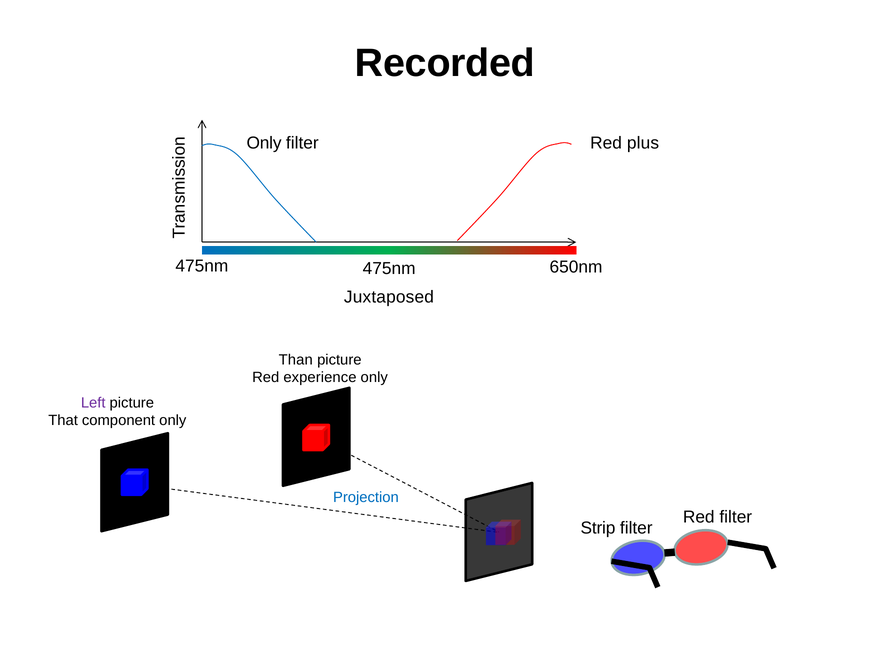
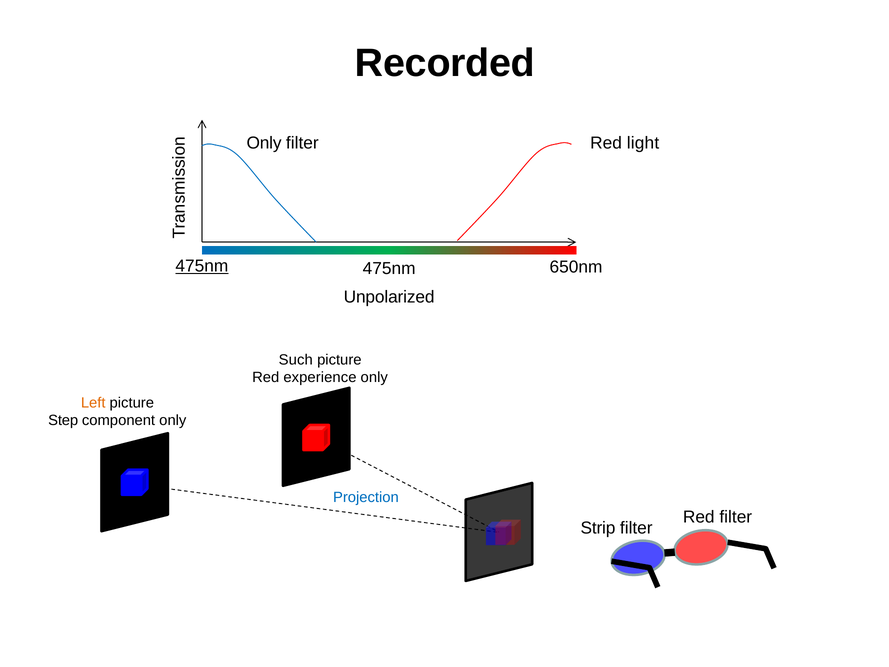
plus: plus -> light (643, 143)
475nm underline: none -> present (202, 266)
Juxtaposed: Juxtaposed -> Unpolarized (389, 297)
Than: Than -> Such (296, 360)
Left colour: purple -> orange (93, 403)
That: That -> Step (63, 420)
